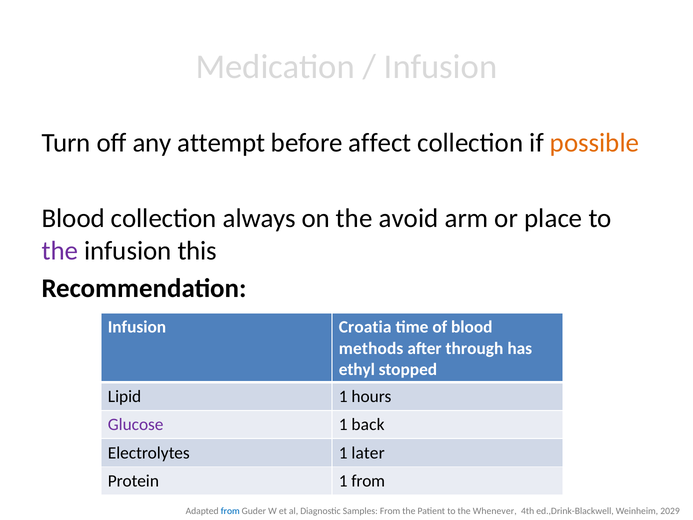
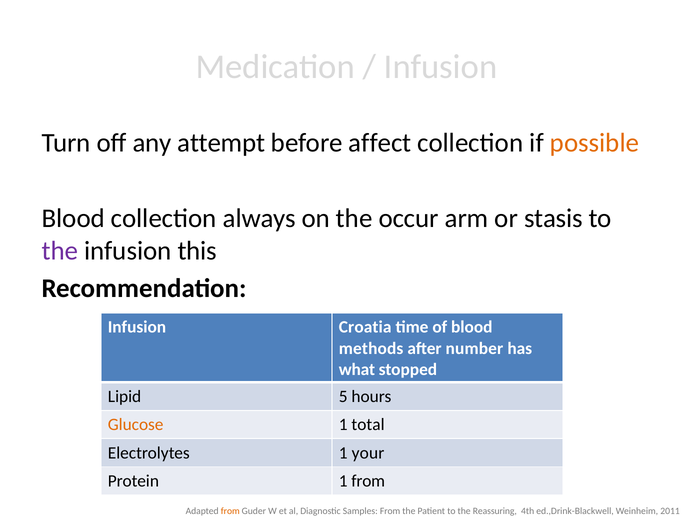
avoid: avoid -> occur (409, 218)
place: place -> stasis (553, 218)
through: through -> number (474, 348)
ethyl: ethyl -> what (357, 369)
Lipid 1: 1 -> 5 (343, 396)
Glucose colour: purple -> orange (136, 425)
back: back -> total (368, 425)
later: later -> your (368, 453)
from colour: blue -> orange (230, 511)
Whenever: Whenever -> Reassuring (495, 511)
2029: 2029 -> 2011 (670, 511)
